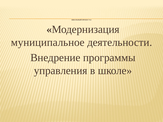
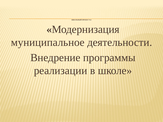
управления: управления -> реализации (61, 71)
